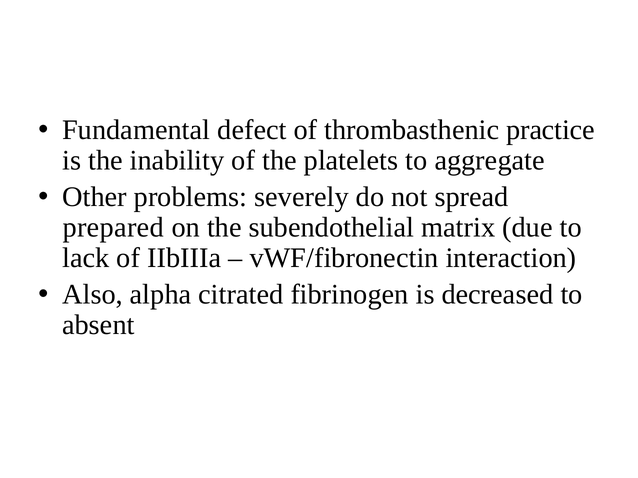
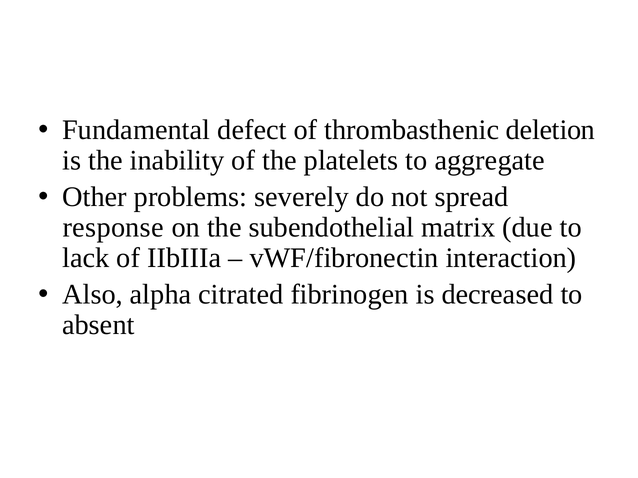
practice: practice -> deletion (551, 130)
prepared: prepared -> response (113, 228)
